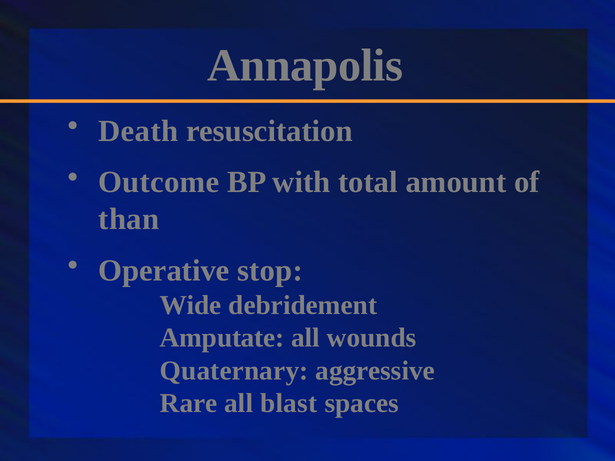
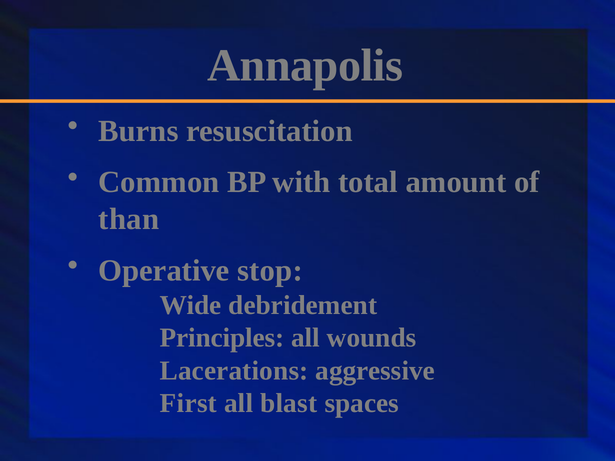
Death: Death -> Burns (138, 131)
Outcome: Outcome -> Common (159, 182)
Amputate: Amputate -> Principles (222, 338)
Quaternary: Quaternary -> Lacerations (234, 371)
Rare: Rare -> First (189, 404)
